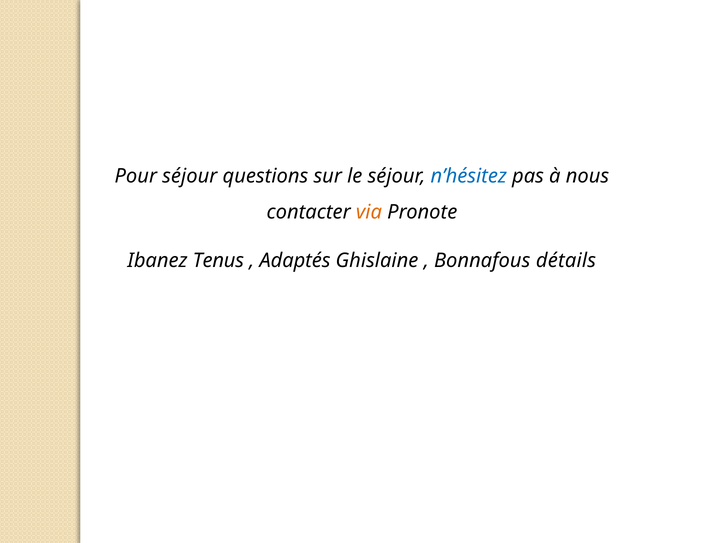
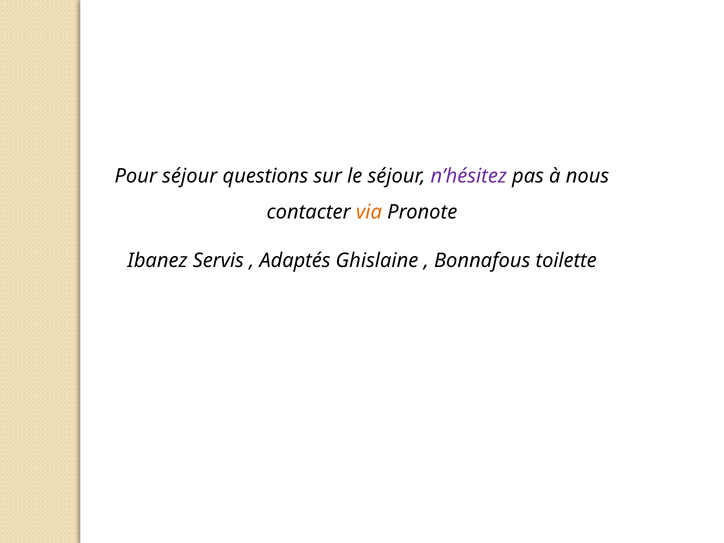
n’hésitez colour: blue -> purple (469, 176)
Tenus: Tenus -> Servis (218, 261)
détails: détails -> toilette (566, 261)
